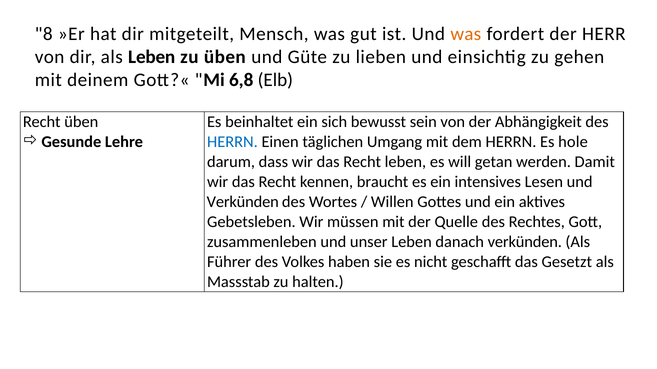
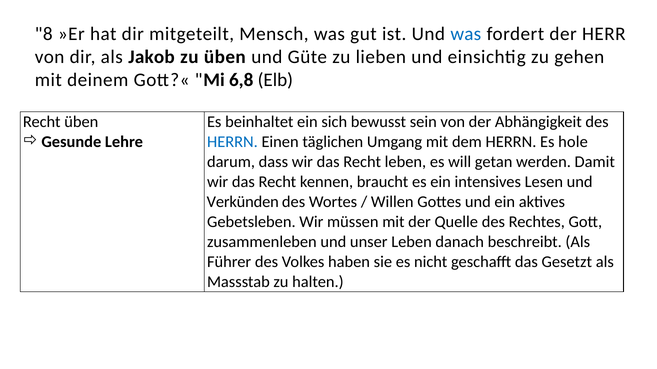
was colour: orange -> blue (466, 34)
als Leben: Leben -> Jakob (151, 57)
danach verkünden: verkünden -> beschreibt (525, 242)
